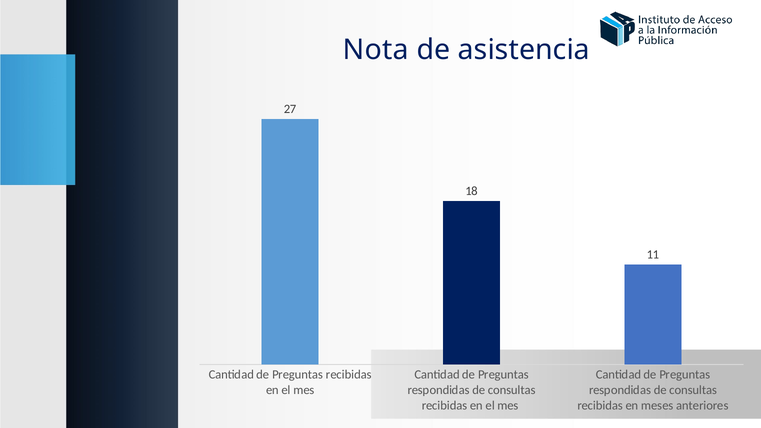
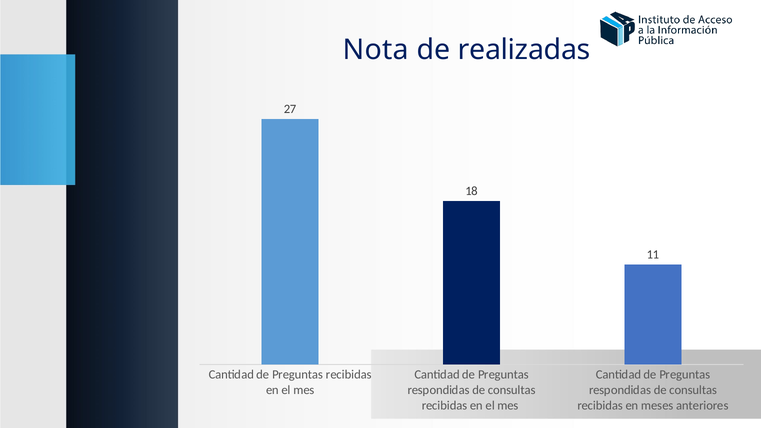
asistencia: asistencia -> realizadas (524, 50)
